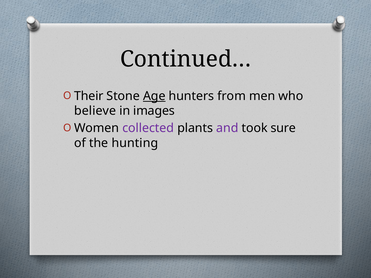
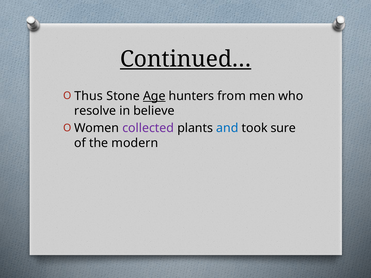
Continued… underline: none -> present (186, 59)
Their: Their -> Thus (89, 96)
believe: believe -> resolve (95, 111)
images: images -> believe (154, 111)
and colour: purple -> blue (227, 128)
hunting: hunting -> modern (135, 143)
